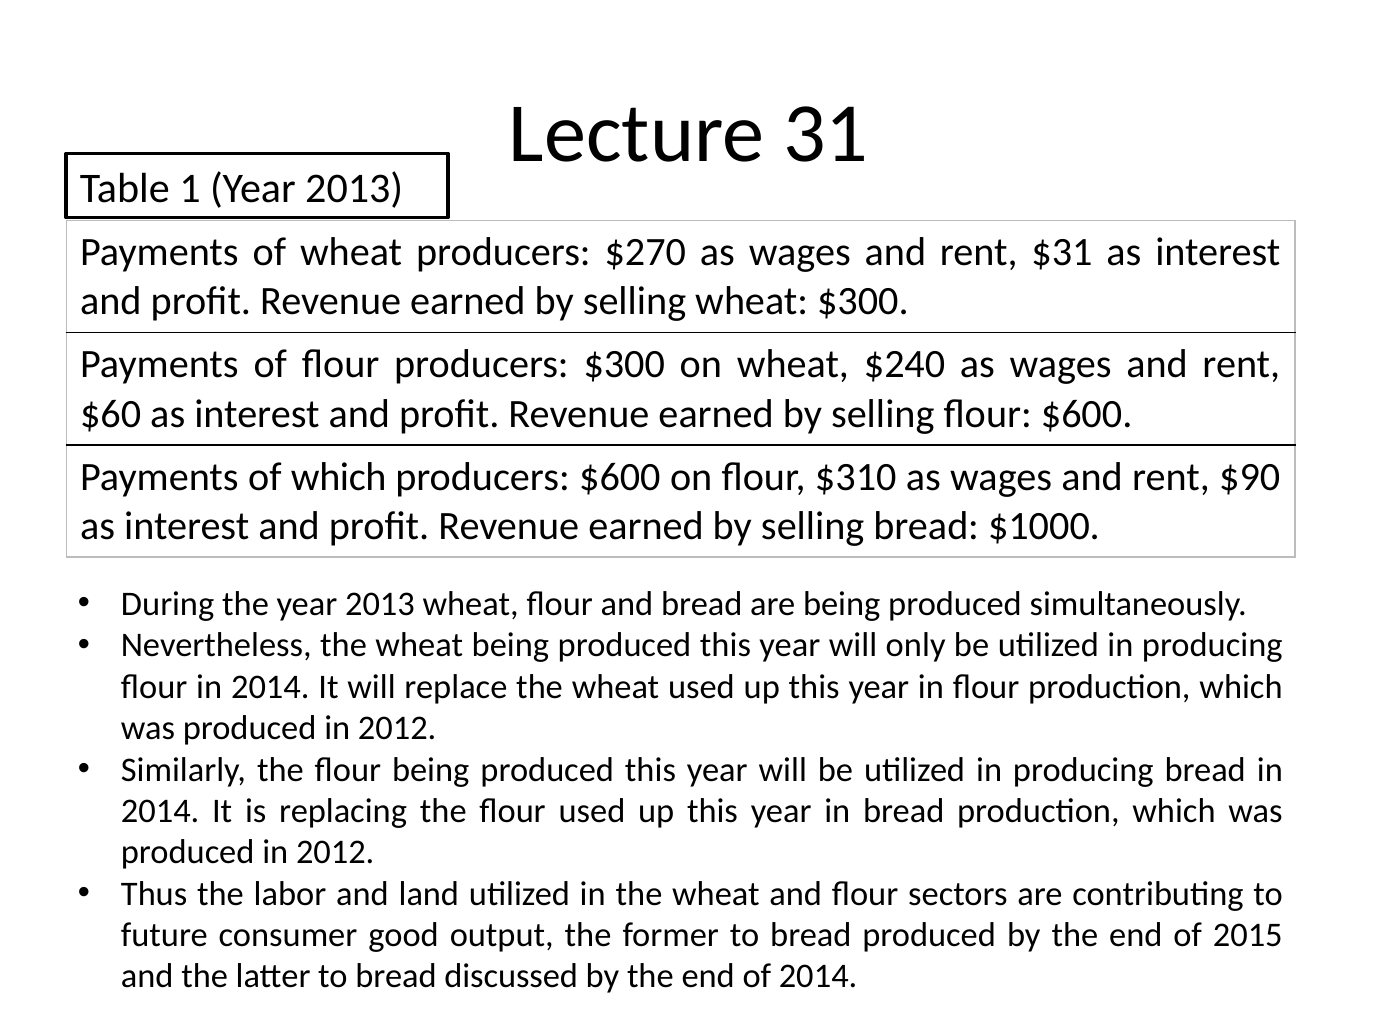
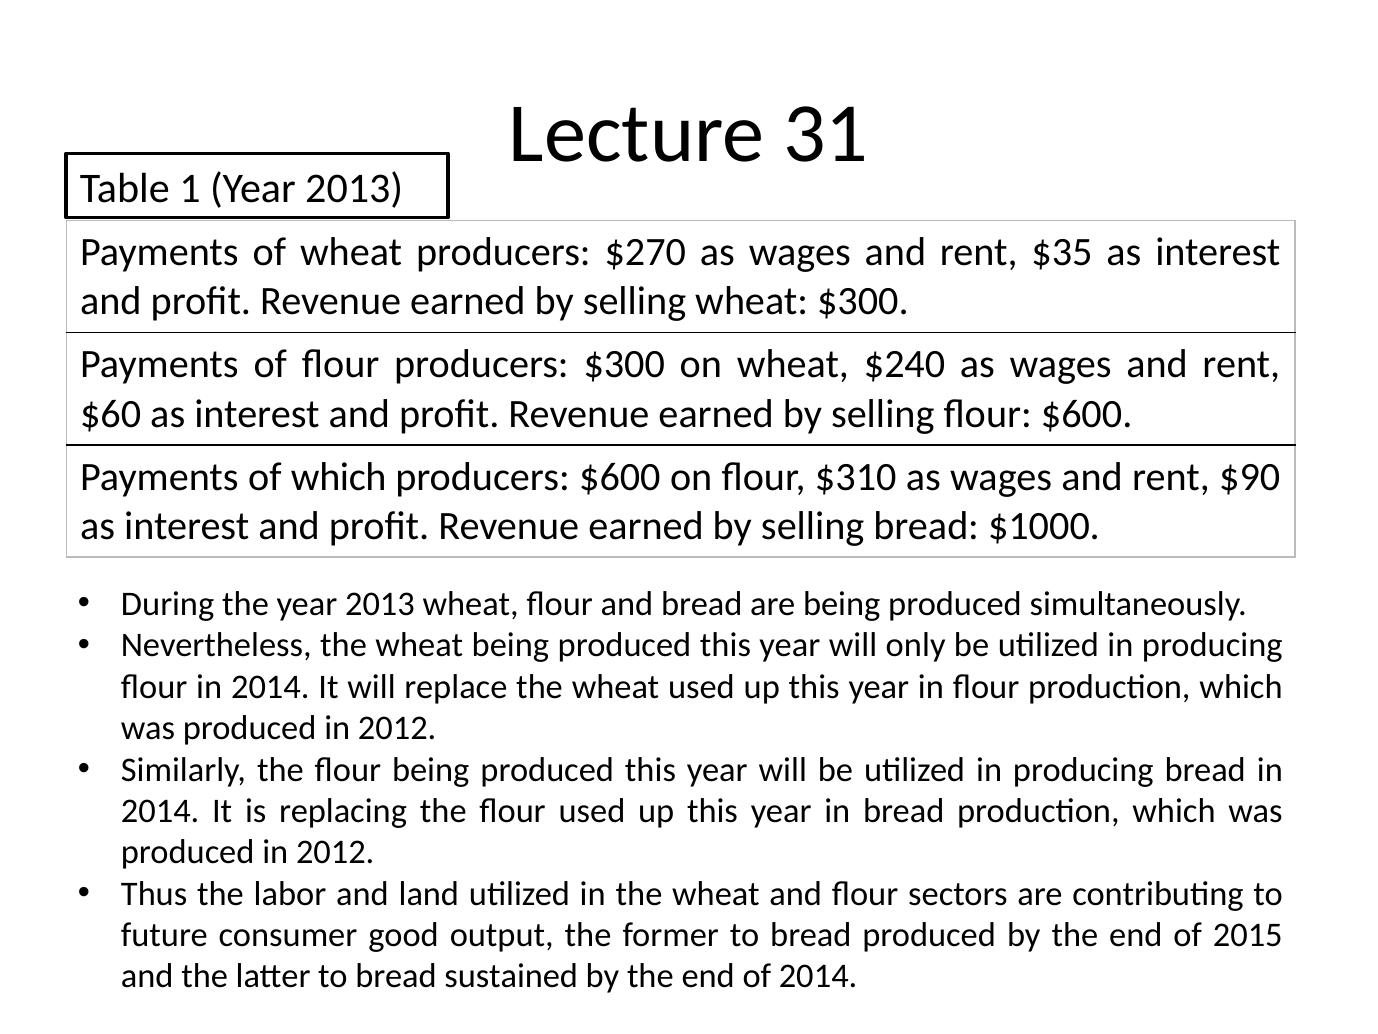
$31: $31 -> $35 (1062, 252)
discussed: discussed -> sustained (511, 976)
